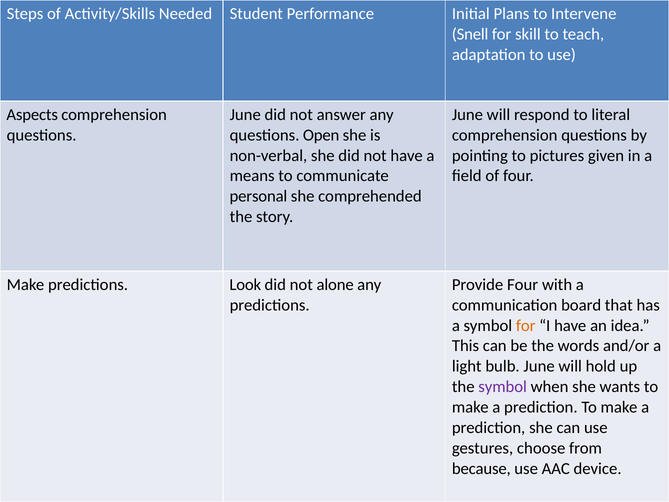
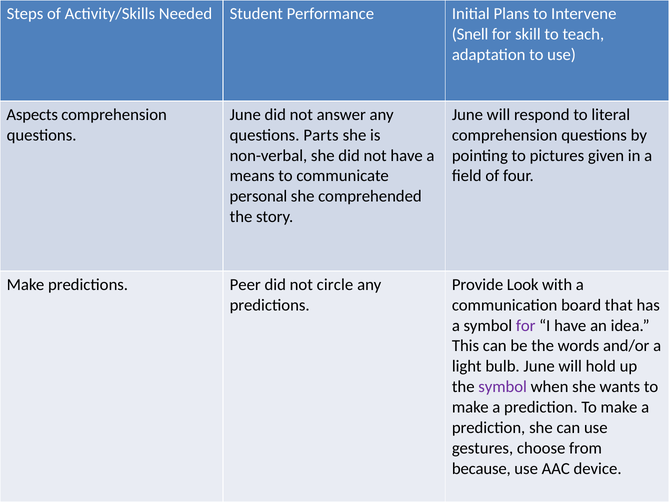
Open: Open -> Parts (321, 135)
Look: Look -> Peer (245, 285)
alone: alone -> circle (335, 285)
Provide Four: Four -> Look (523, 285)
for colour: orange -> purple (526, 325)
